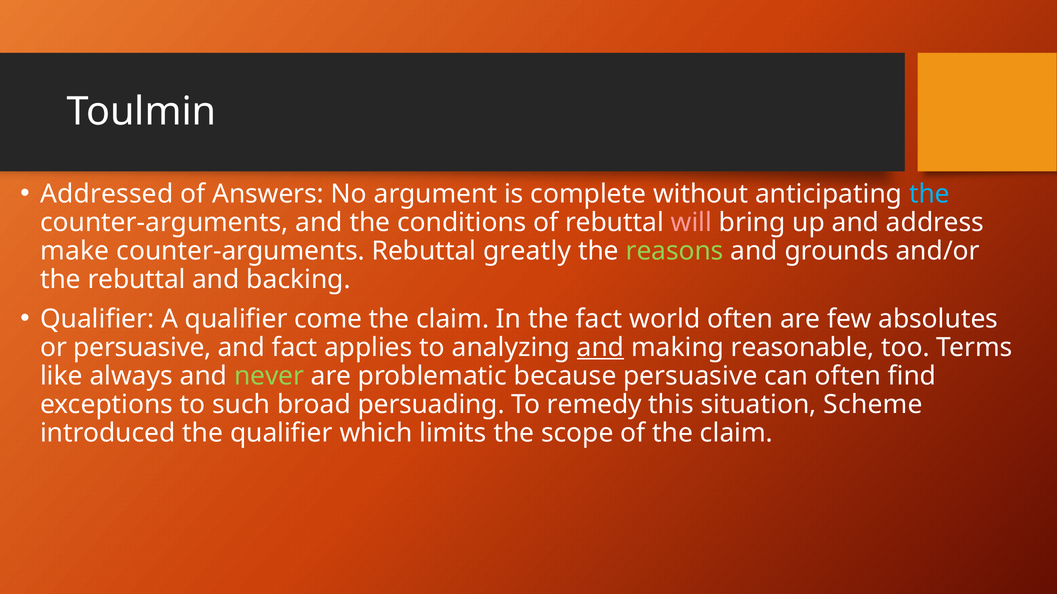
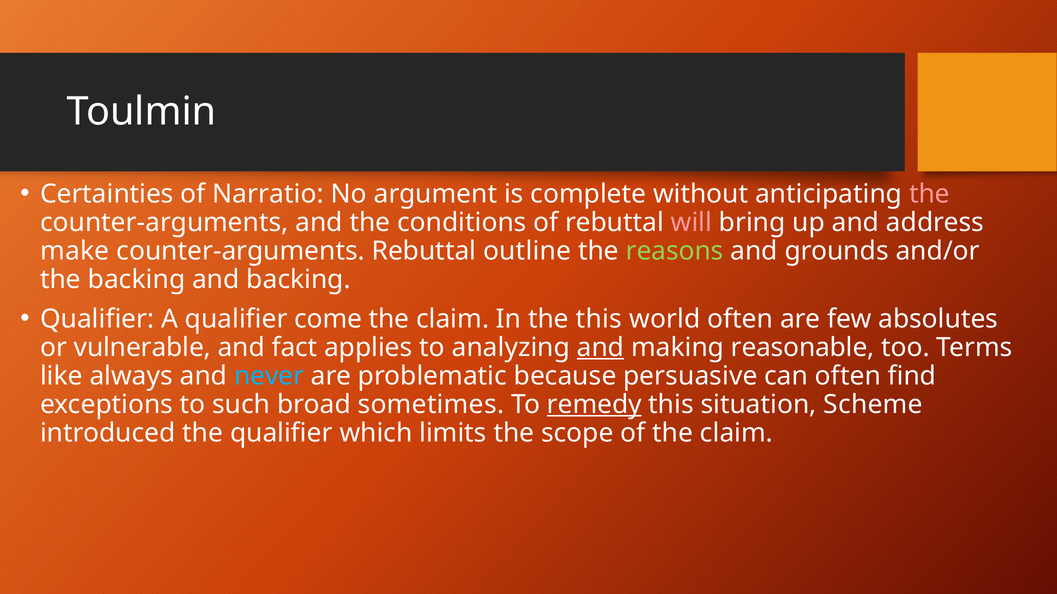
Addressed: Addressed -> Certainties (107, 194)
Answers: Answers -> Narratio (268, 194)
the colour: light blue -> pink (929, 194)
greatly: greatly -> outline (527, 251)
the rebuttal: rebuttal -> backing (137, 280)
the fact: fact -> this (599, 319)
or persuasive: persuasive -> vulnerable (142, 348)
never colour: light green -> light blue (269, 376)
persuading: persuading -> sometimes (431, 405)
remedy underline: none -> present (594, 405)
